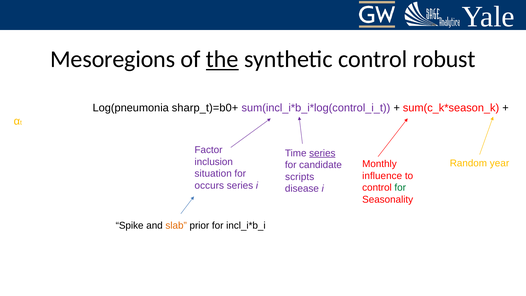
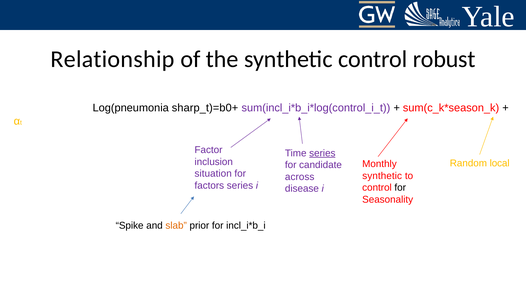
Mesoregions: Mesoregions -> Relationship (112, 59)
the underline: present -> none (222, 59)
year: year -> local (500, 163)
influence: influence -> synthetic (382, 176)
scripts: scripts -> across (300, 177)
occurs: occurs -> factors (209, 185)
for colour: green -> black (400, 188)
